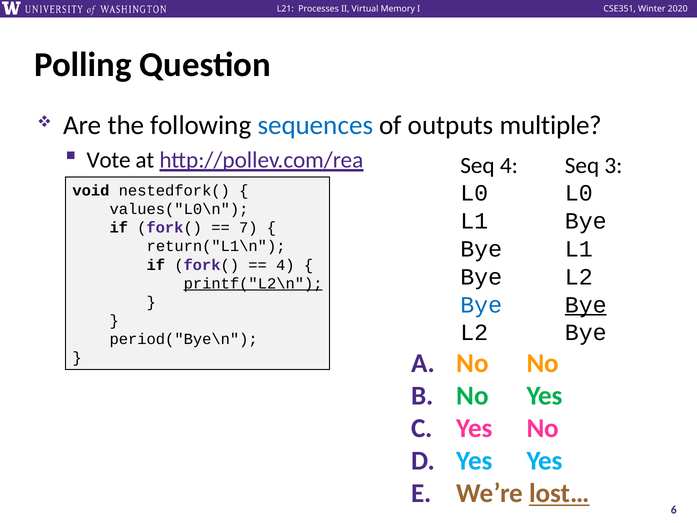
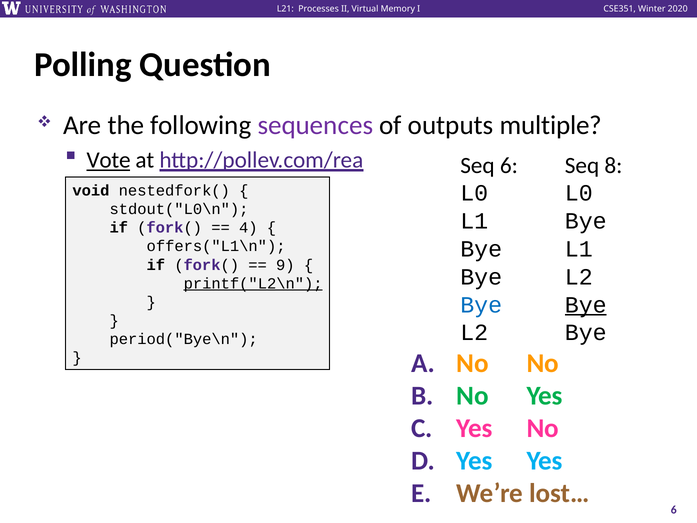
sequences colour: blue -> purple (315, 125)
Vote underline: none -> present (109, 160)
Seq 4: 4 -> 6 (509, 165)
3: 3 -> 8 (613, 165)
values("L0\n: values("L0\n -> stdout("L0\n (179, 209)
7: 7 -> 4 (248, 228)
return("L1\n: return("L1\n -> offers("L1\n (216, 246)
4: 4 -> 9 (285, 265)
lost… underline: present -> none (559, 493)
